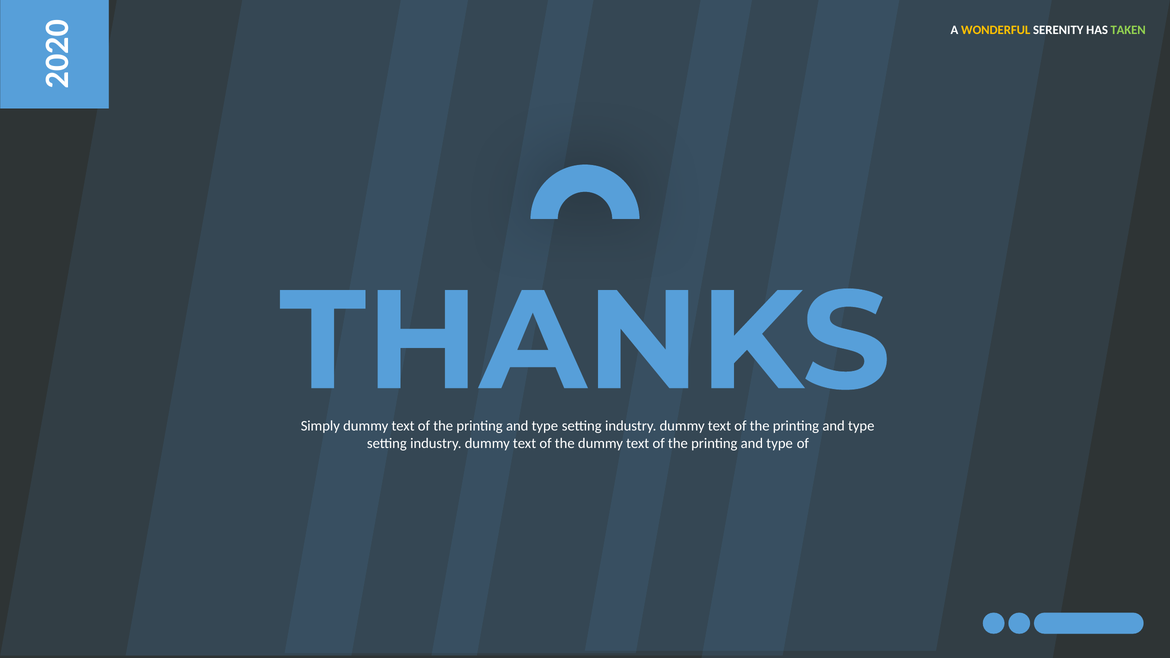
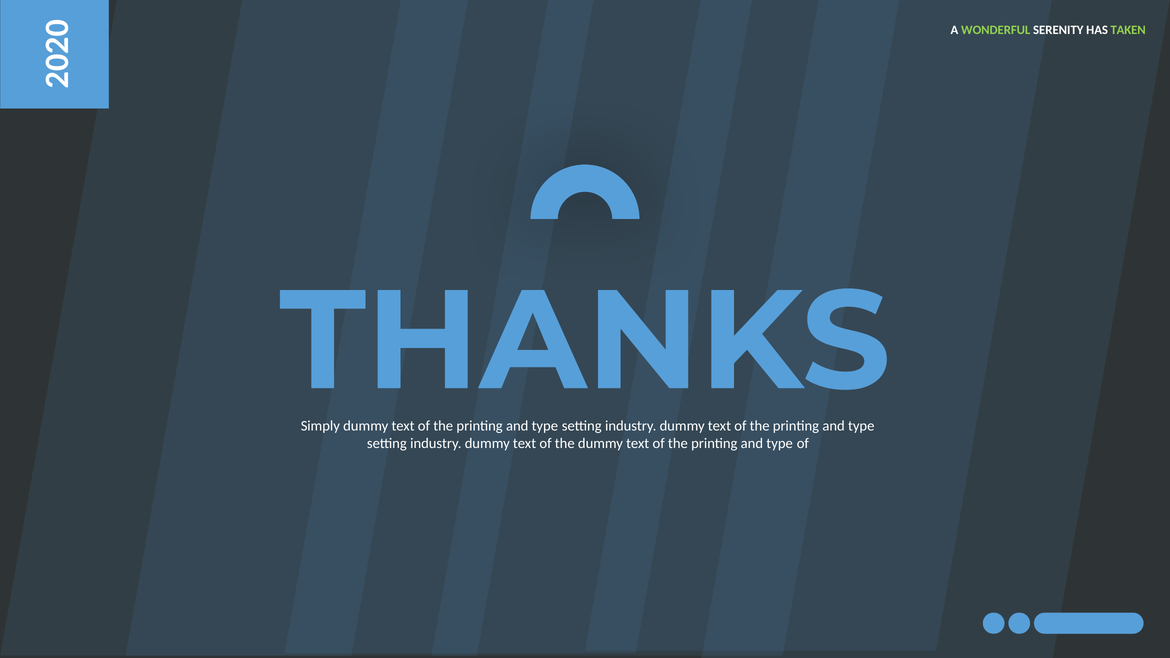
WONDERFUL colour: yellow -> light green (996, 30)
